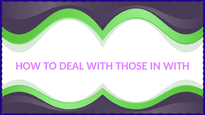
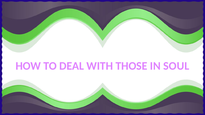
IN WITH: WITH -> SOUL (176, 66)
